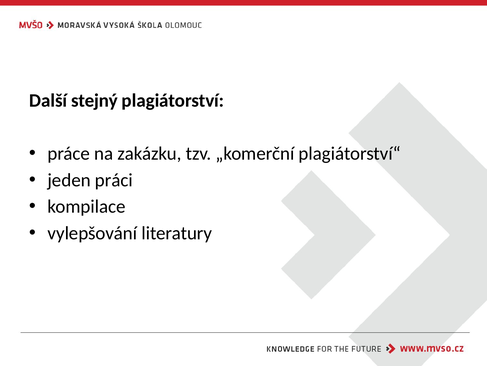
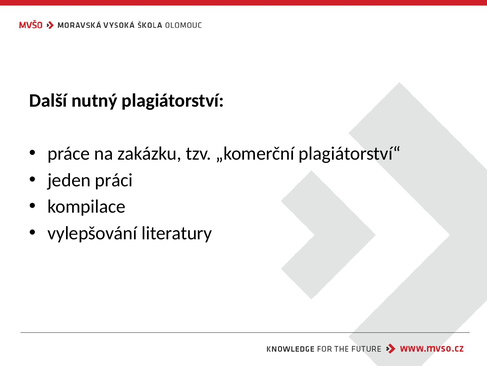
stejný: stejný -> nutný (94, 100)
